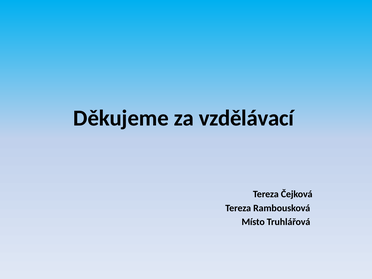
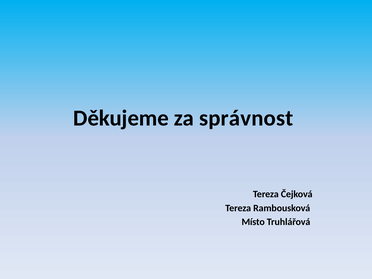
vzdělávací: vzdělávací -> správnost (246, 118)
